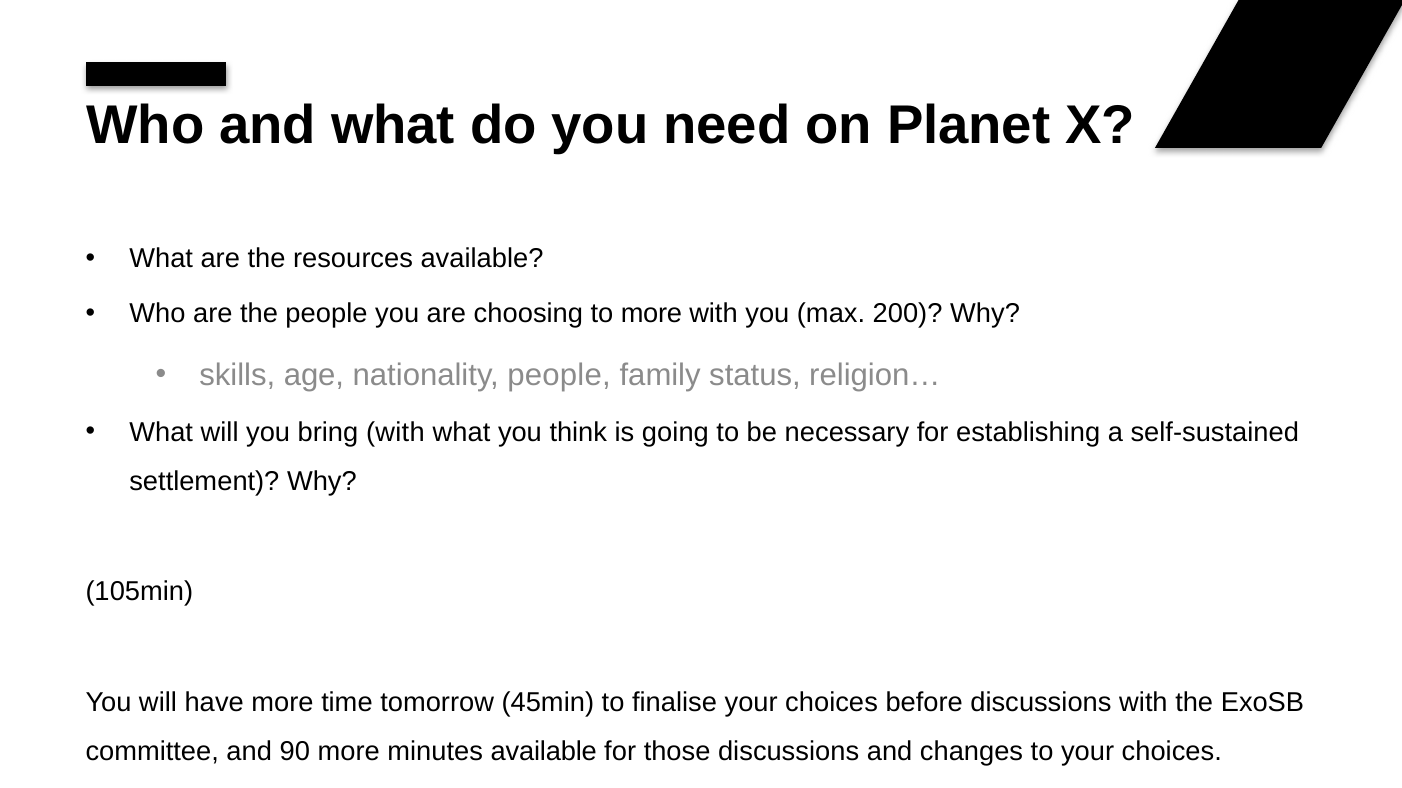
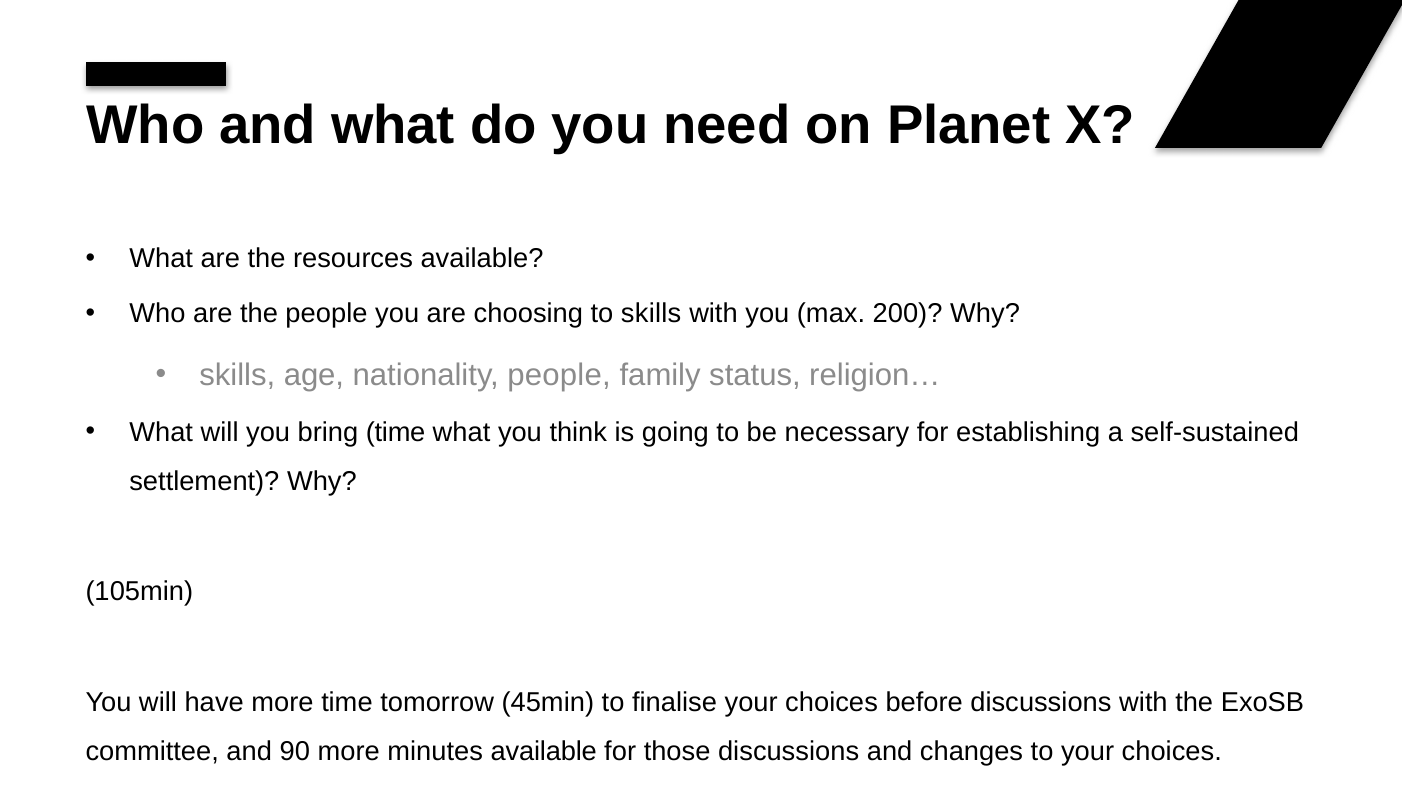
to more: more -> skills (651, 314)
bring with: with -> time (396, 432)
